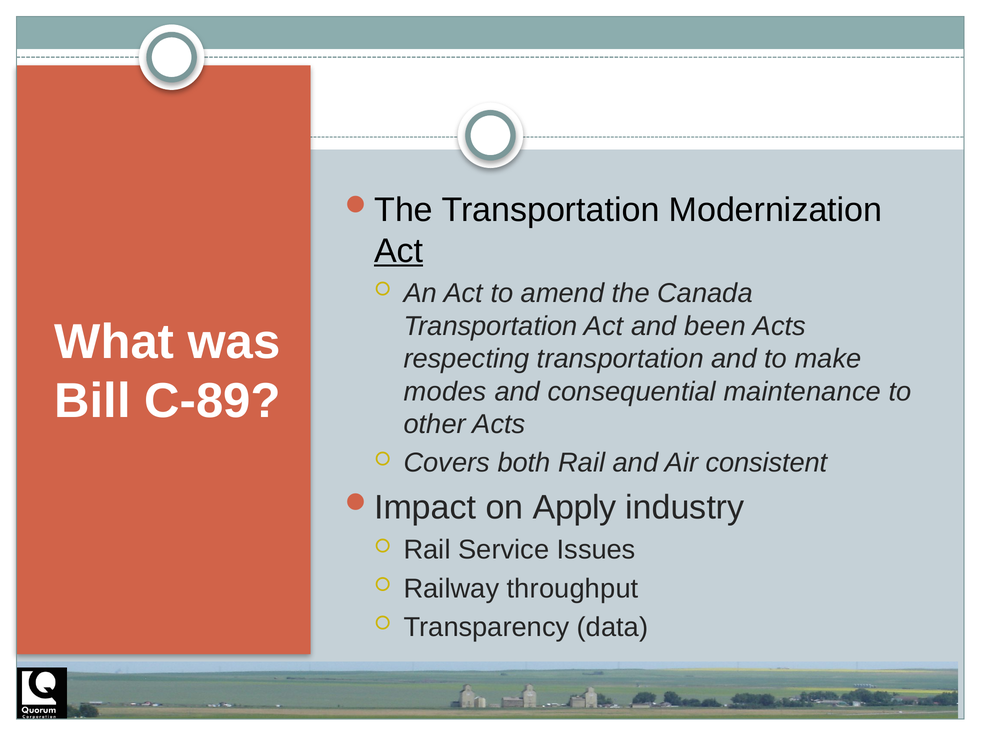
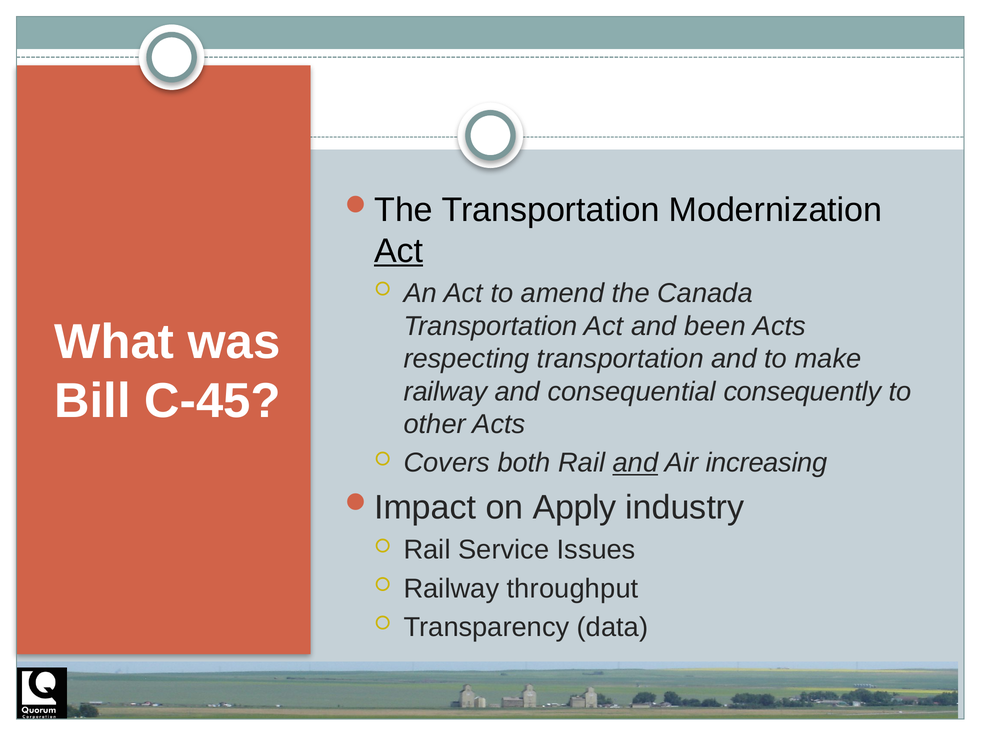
C-89: C-89 -> C-45 (212, 401)
modes: modes -> railway (445, 391)
maintenance: maintenance -> consequently (802, 391)
and underline: none -> present (635, 463)
consistent: consistent -> increasing (767, 463)
